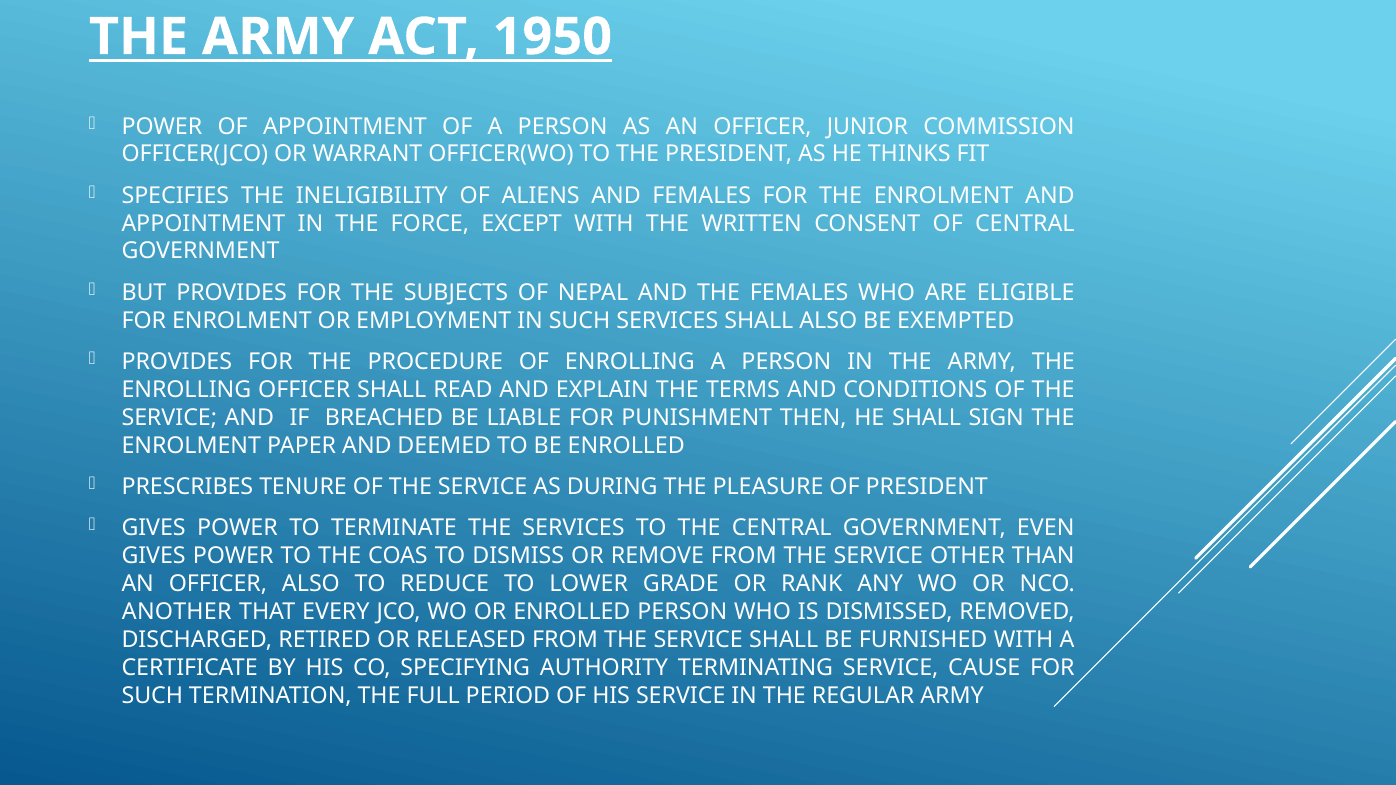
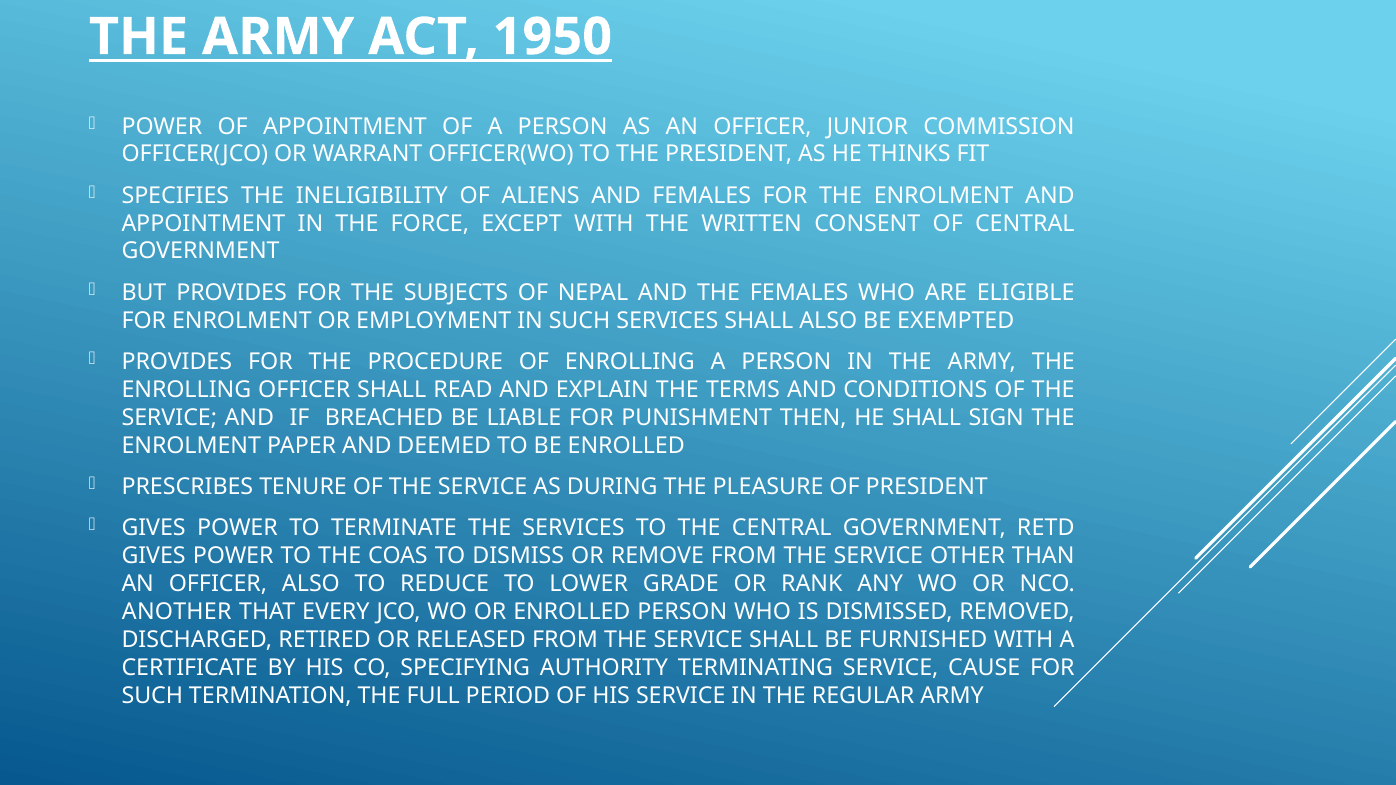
EVEN: EVEN -> RETD (1046, 528)
